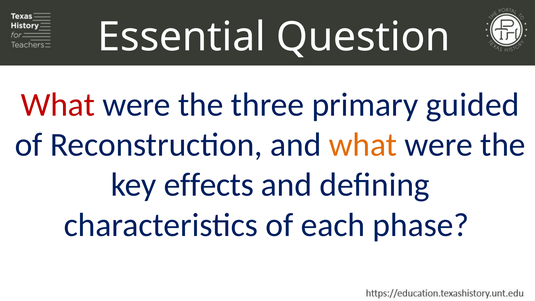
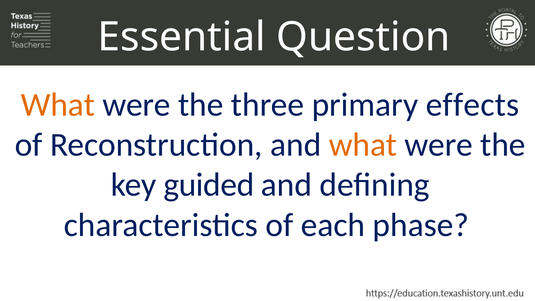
What colour: red -> orange (58, 105)
guided: guided -> effects (473, 105)
effects: effects -> guided (209, 185)
